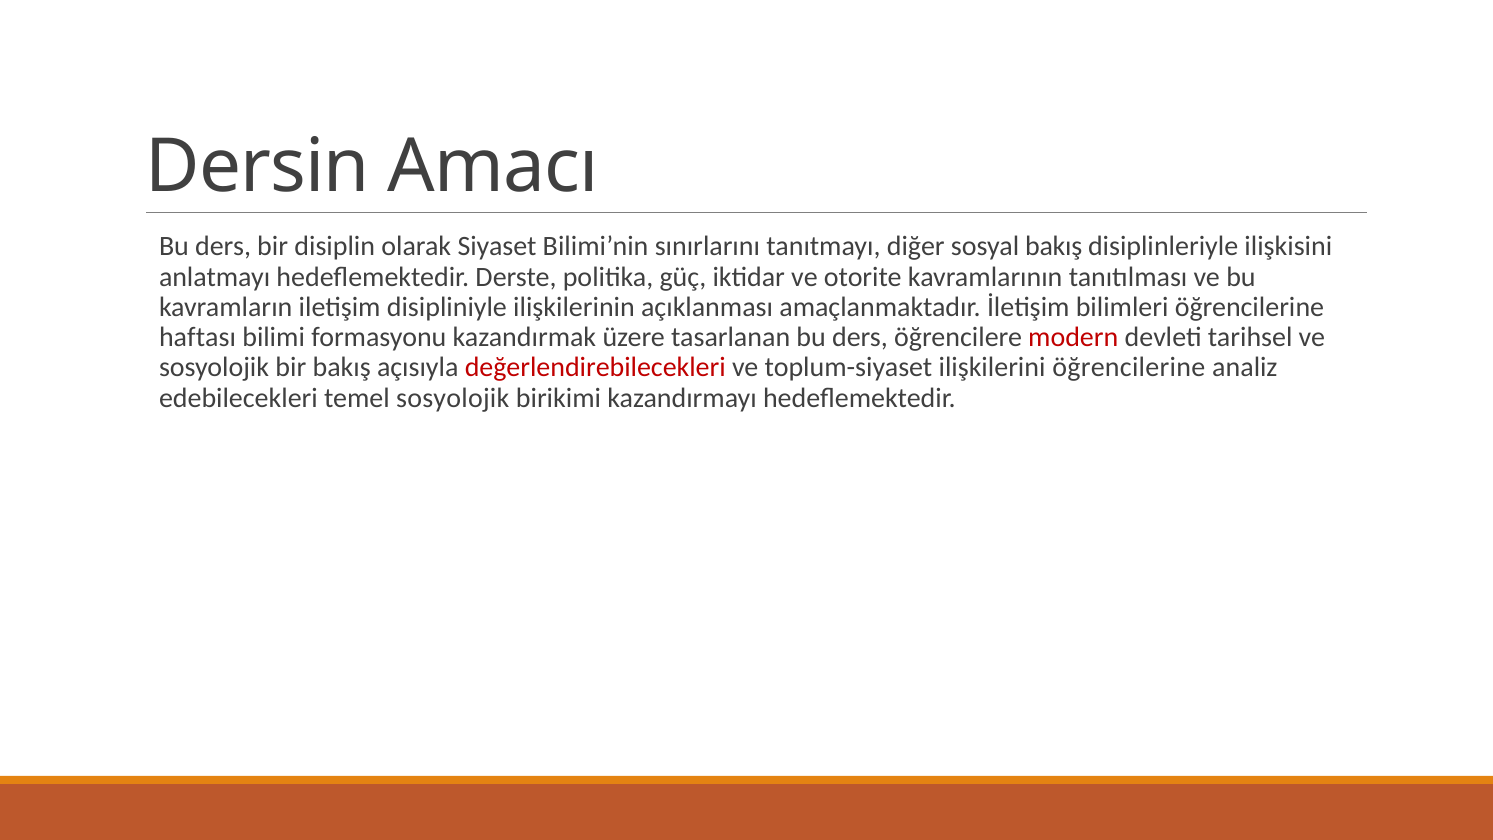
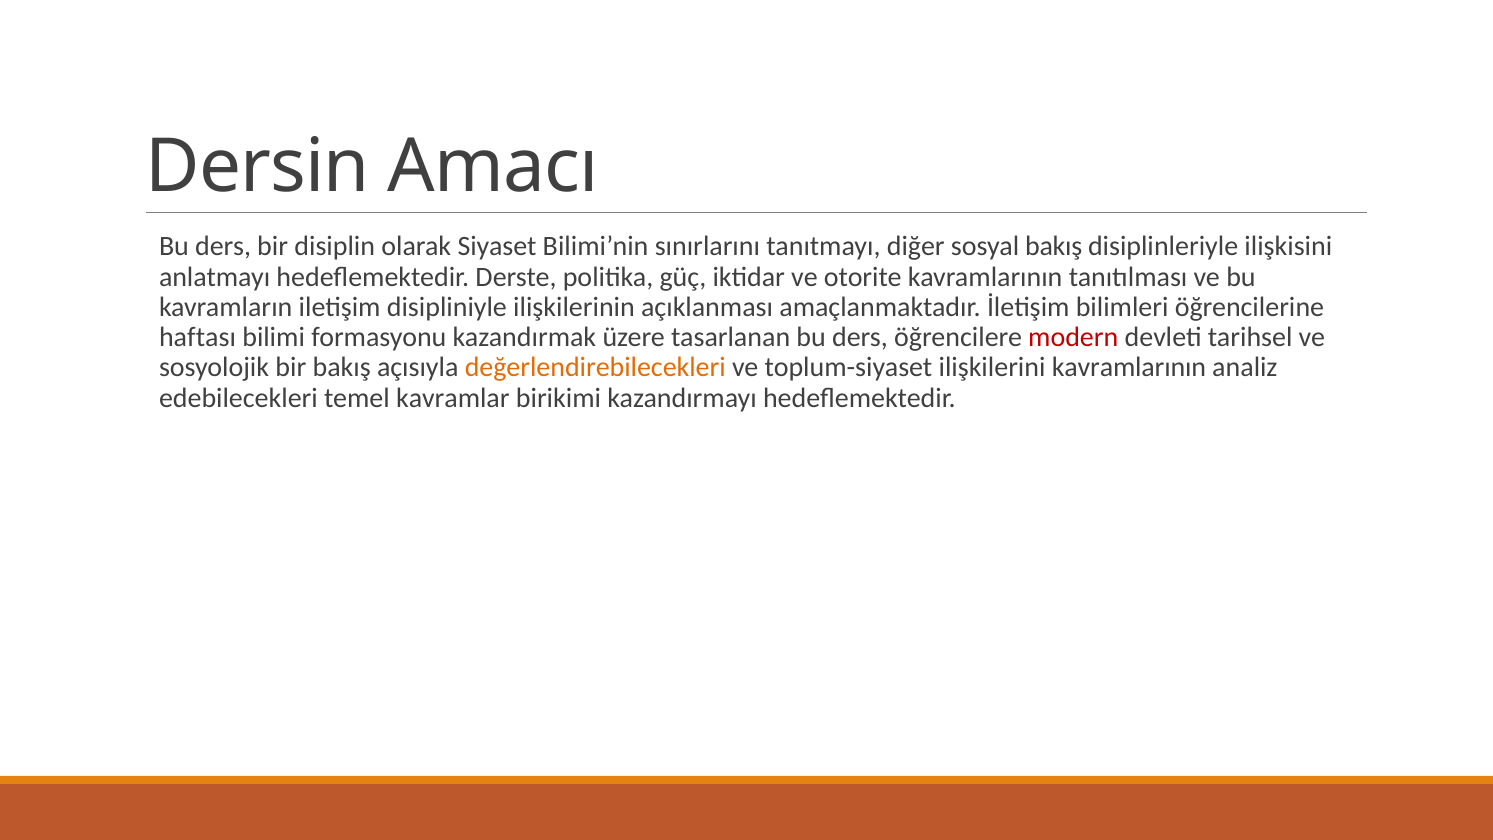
değerlendirebilecekleri colour: red -> orange (595, 368)
ilişkilerini öğrencilerine: öğrencilerine -> kavramlarının (1129, 368)
temel sosyolojik: sosyolojik -> kavramlar (453, 398)
